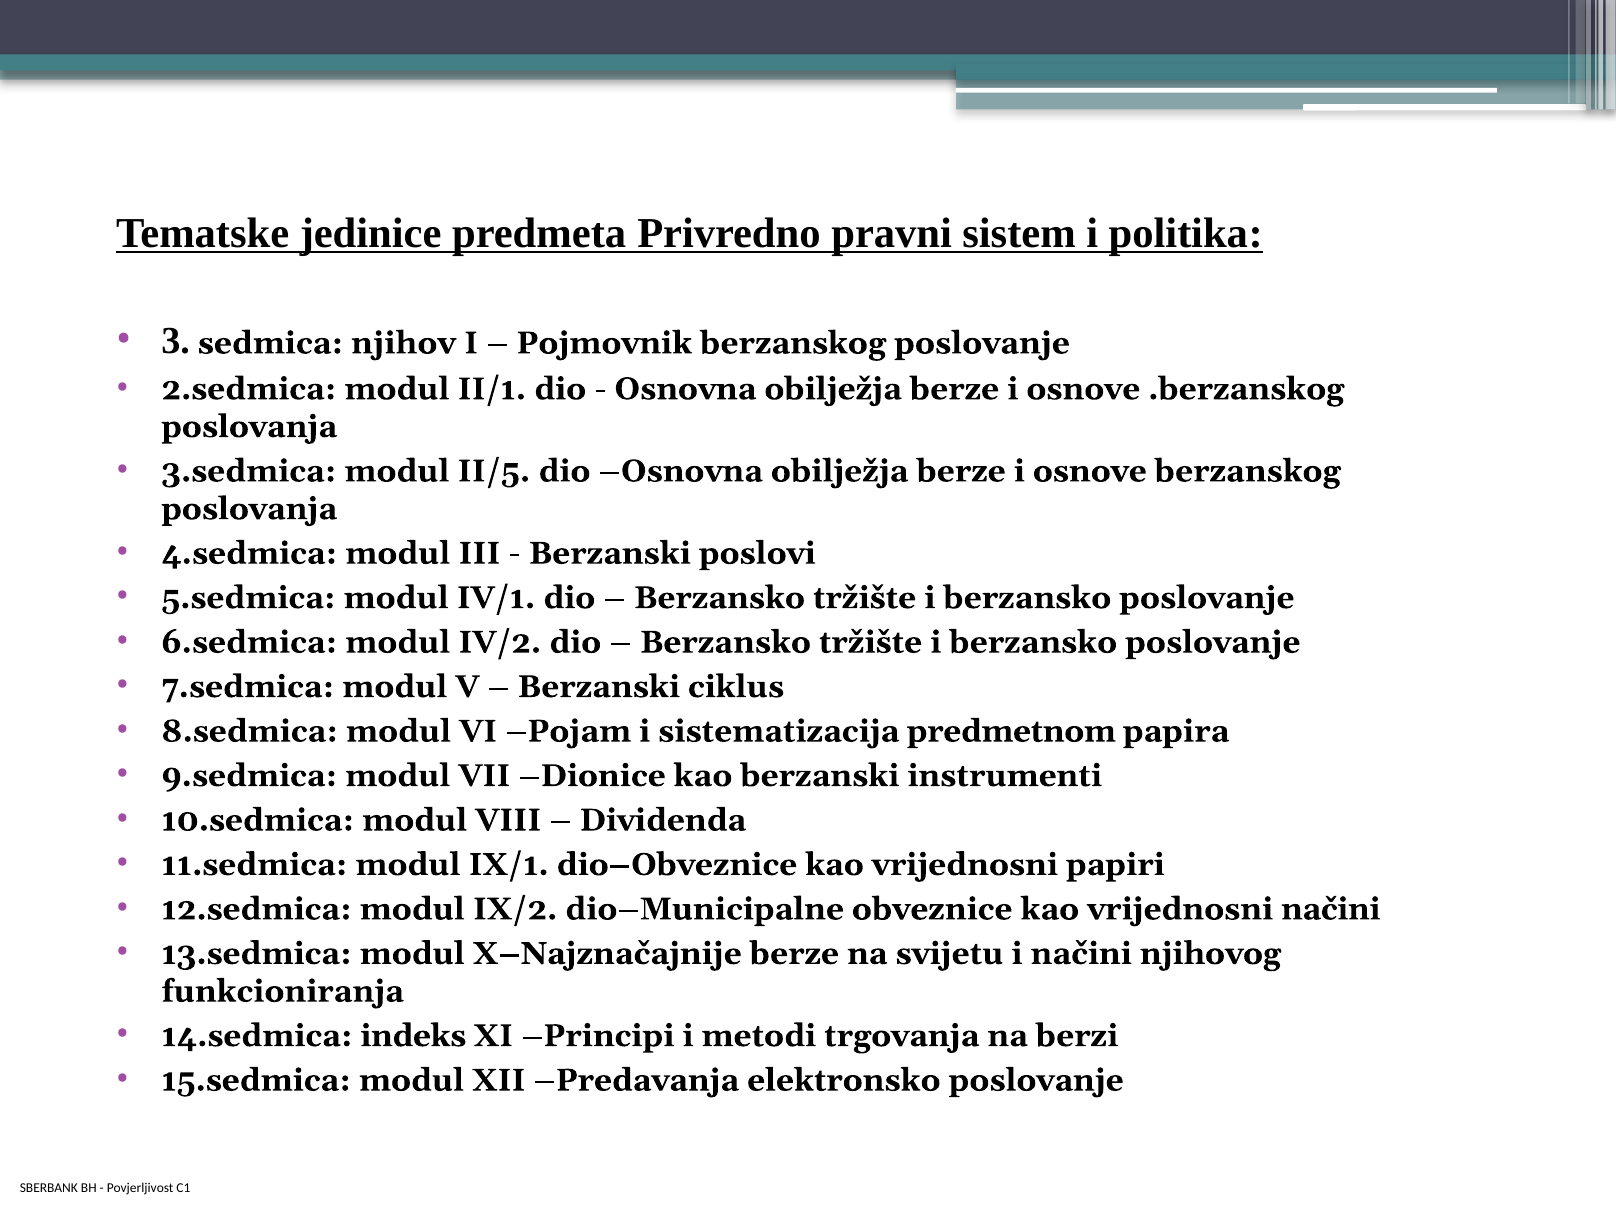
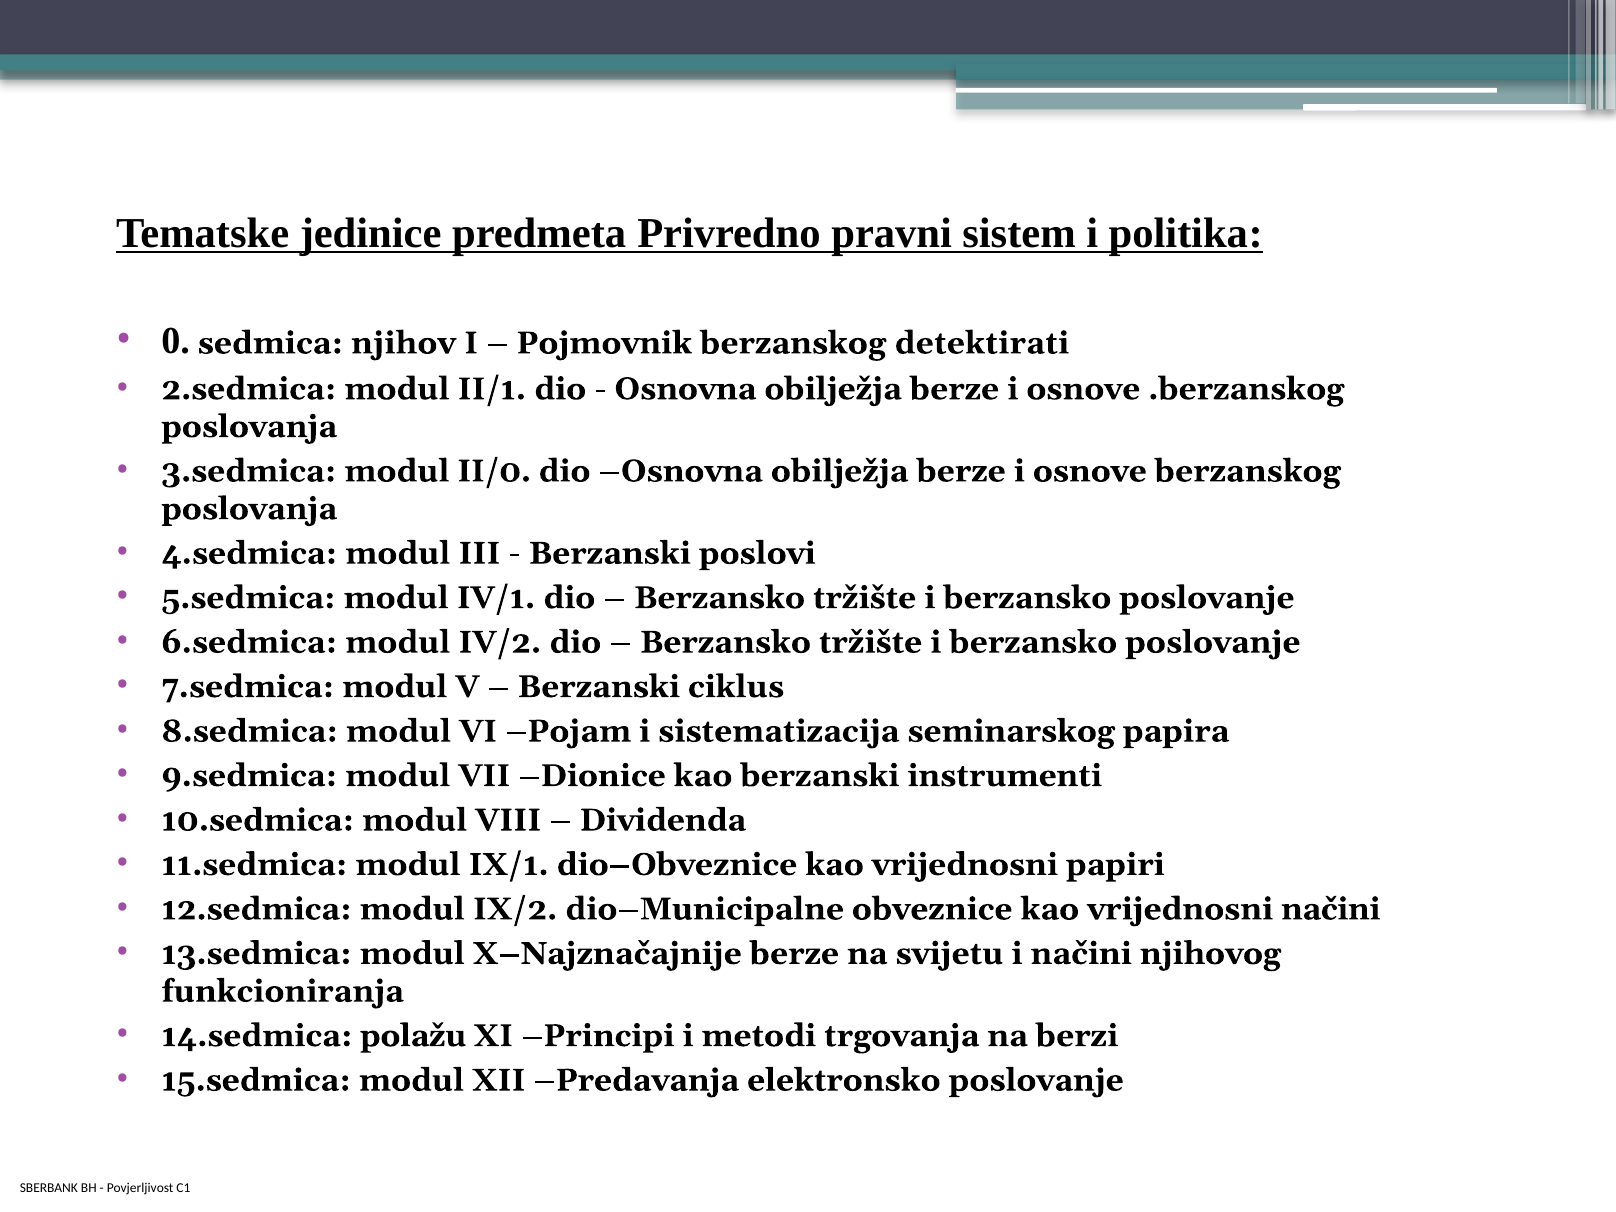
3: 3 -> 0 (176, 341)
berzanskog poslovanje: poslovanje -> detektirati (982, 343)
II/5: II/5 -> II/0 (494, 471)
predmetnom: predmetnom -> seminarskog (1011, 731)
indeks: indeks -> polažu (413, 1036)
